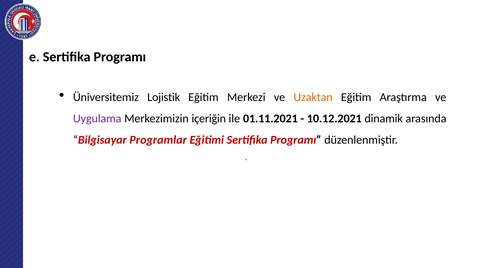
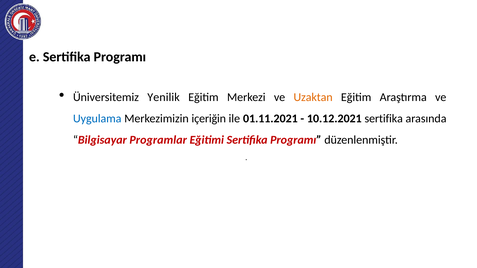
Lojistik: Lojistik -> Yenilik (164, 97)
Uygulama colour: purple -> blue (97, 119)
10.12.2021 dinamik: dinamik -> sertifika (384, 119)
